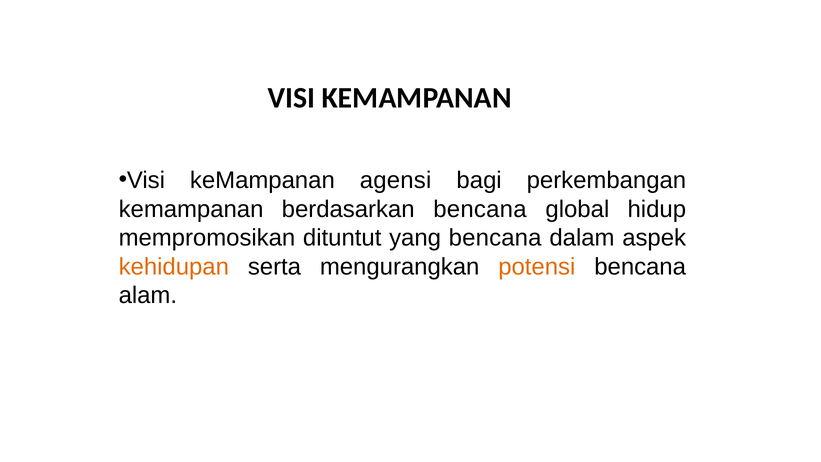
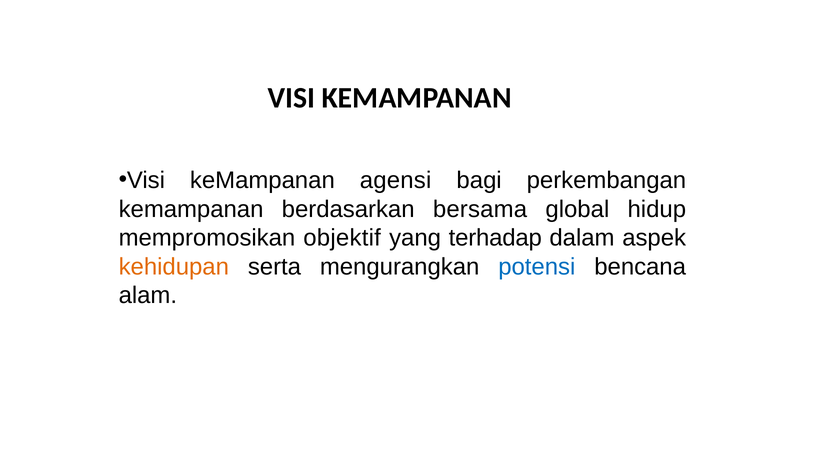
berdasarkan bencana: bencana -> bersama (480, 209)
dituntut: dituntut -> objektif (342, 238)
yang bencana: bencana -> terhadap (495, 238)
potensi colour: orange -> blue (537, 267)
